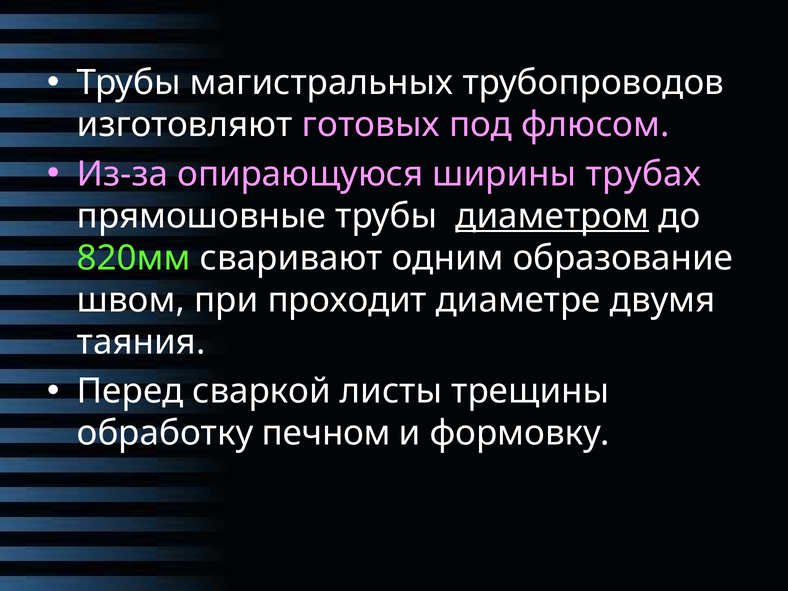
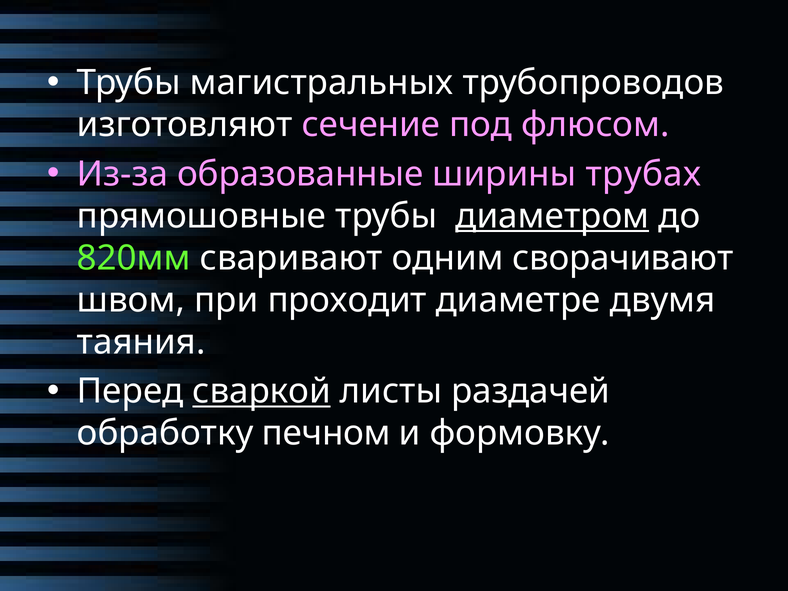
готовых: готовых -> сечение (371, 125)
опирающуюся: опирающуюся -> образованные (300, 174)
образование: образование -> сворачивают (623, 258)
сваркой underline: none -> present (262, 391)
трещины: трещины -> раздачей (531, 391)
